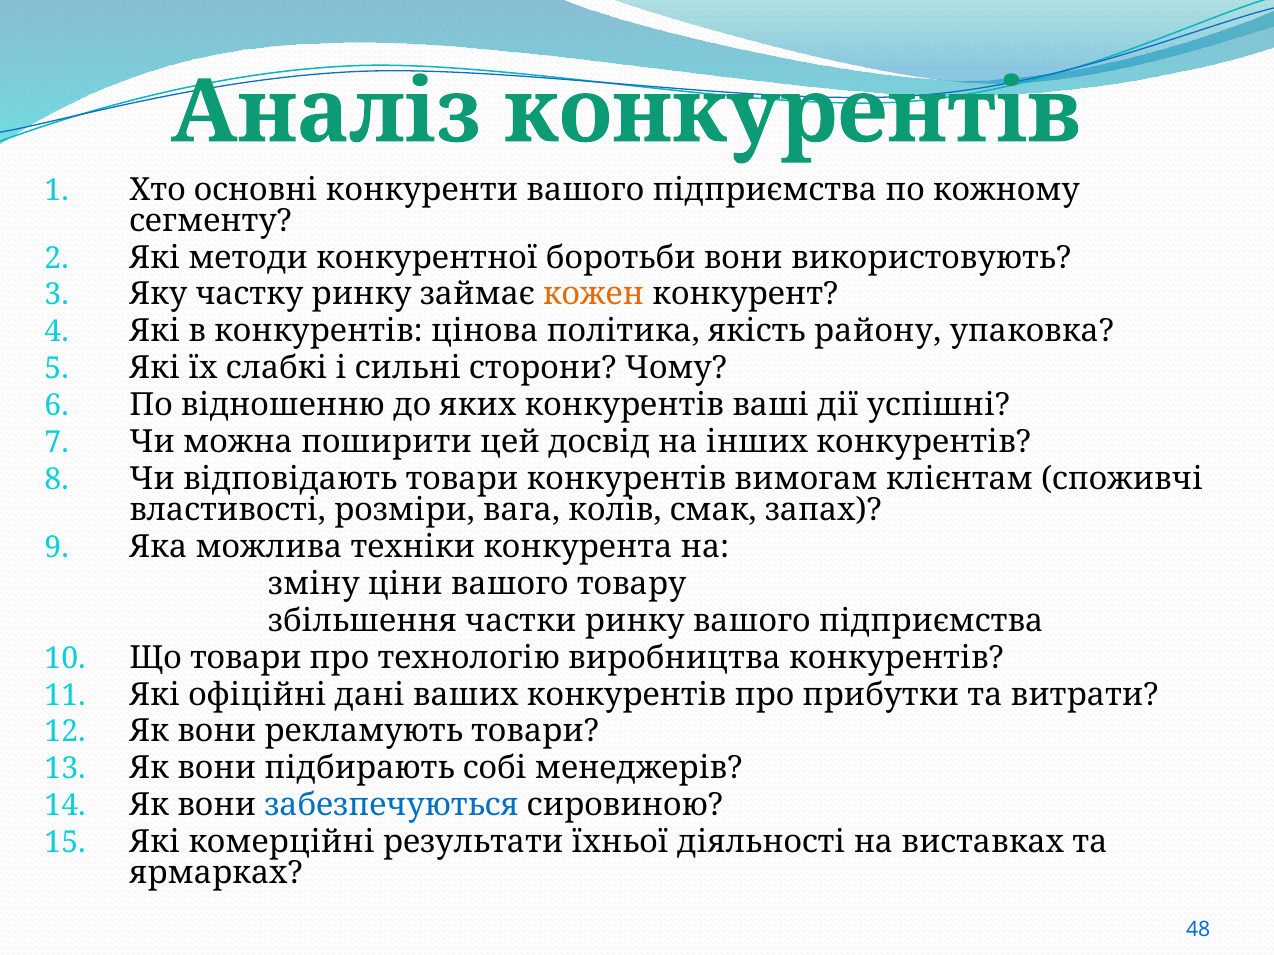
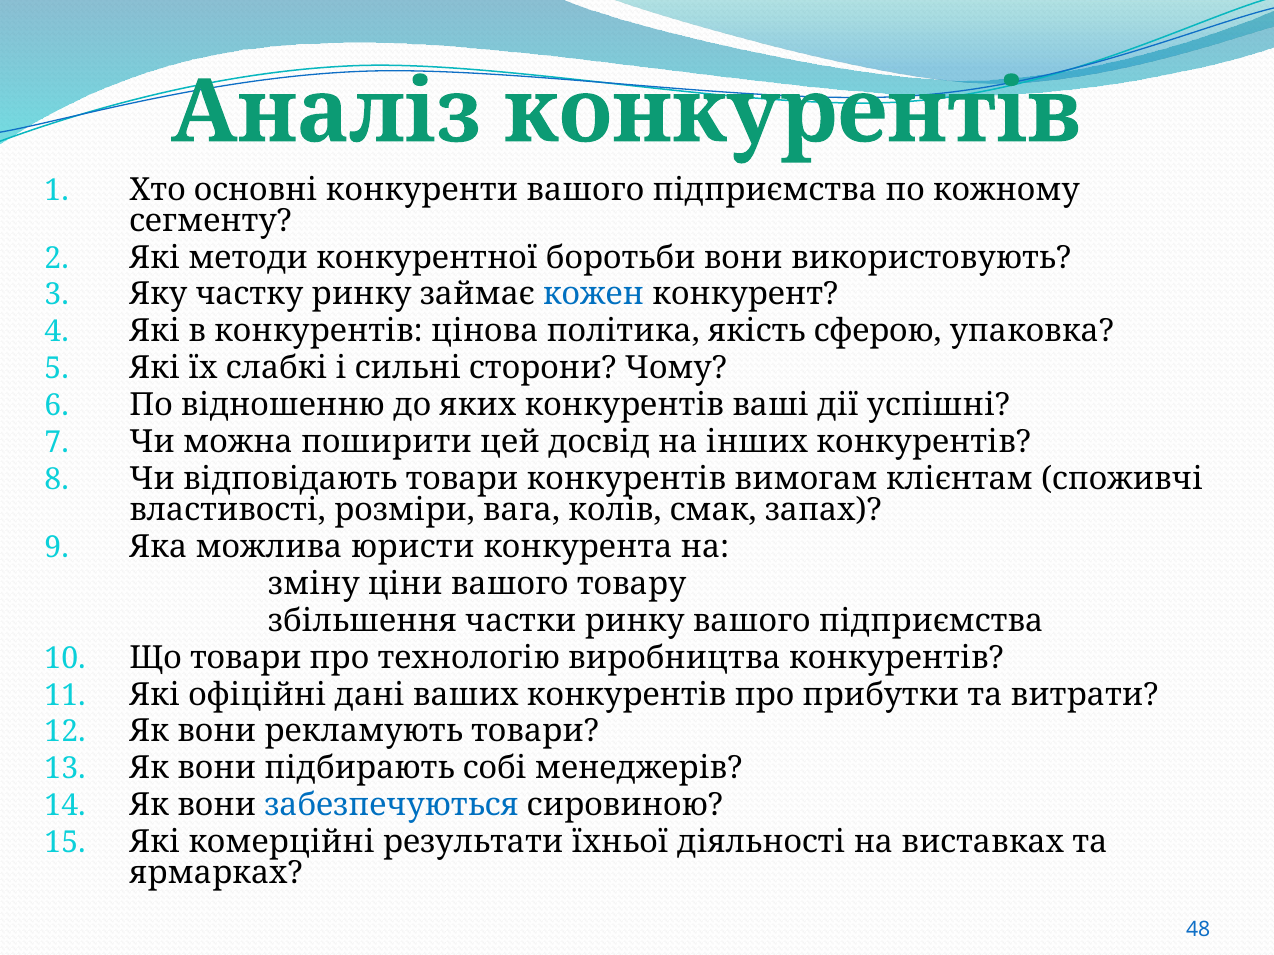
кожен colour: orange -> blue (593, 295)
району: району -> сферою (878, 332)
техніки: техніки -> юристи (413, 547)
